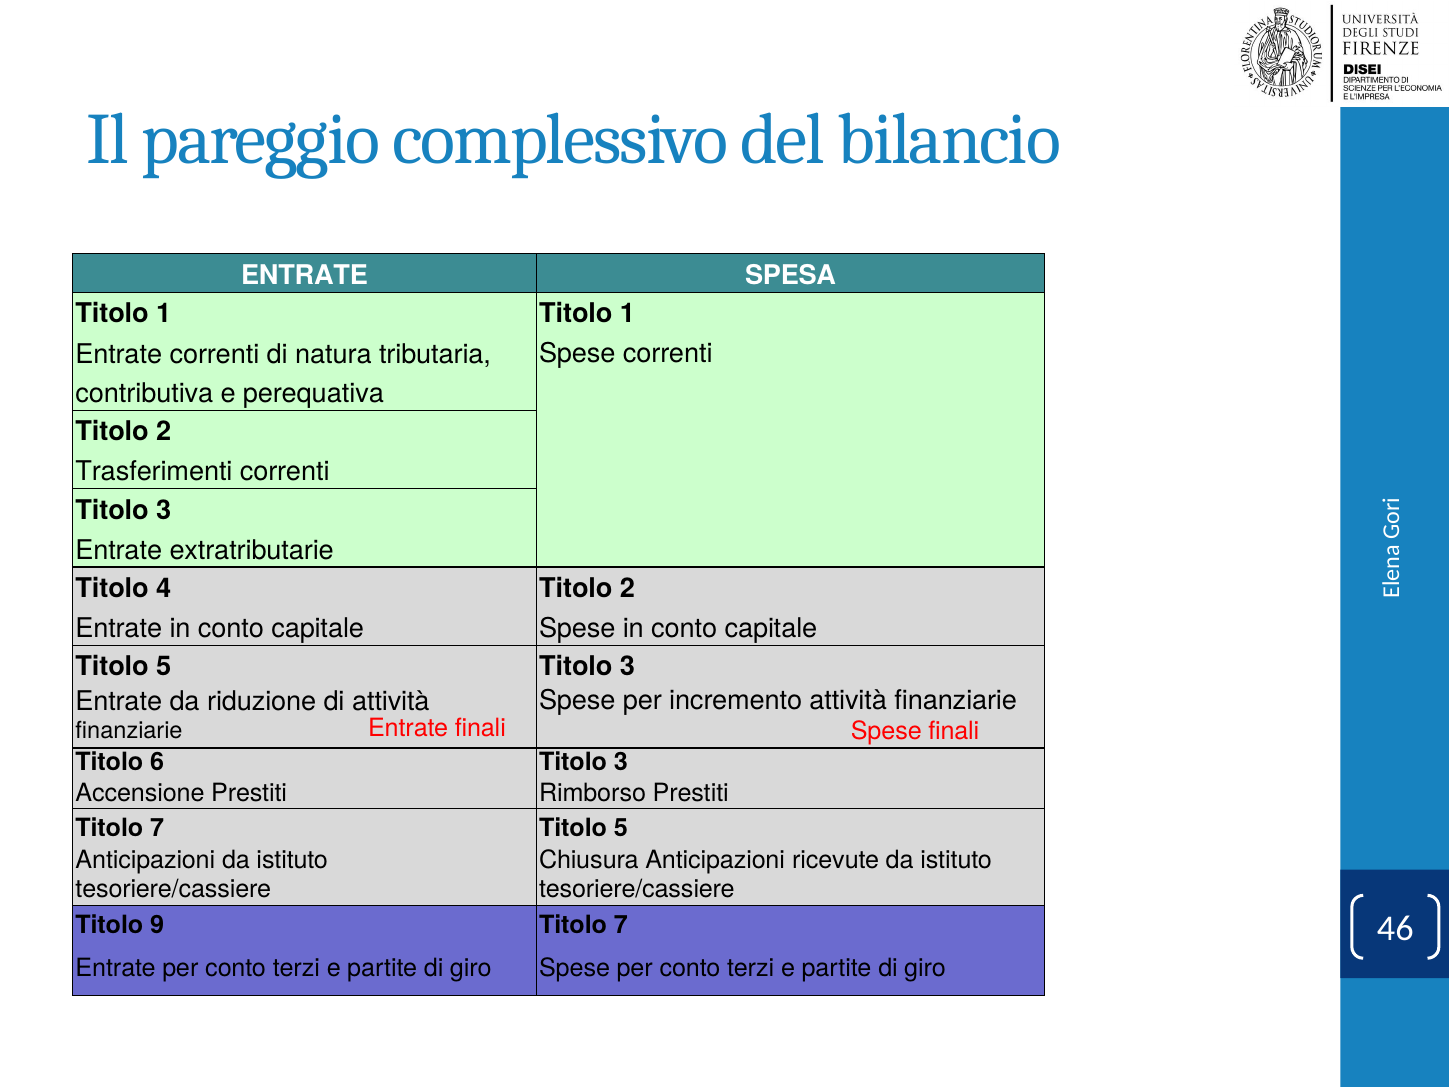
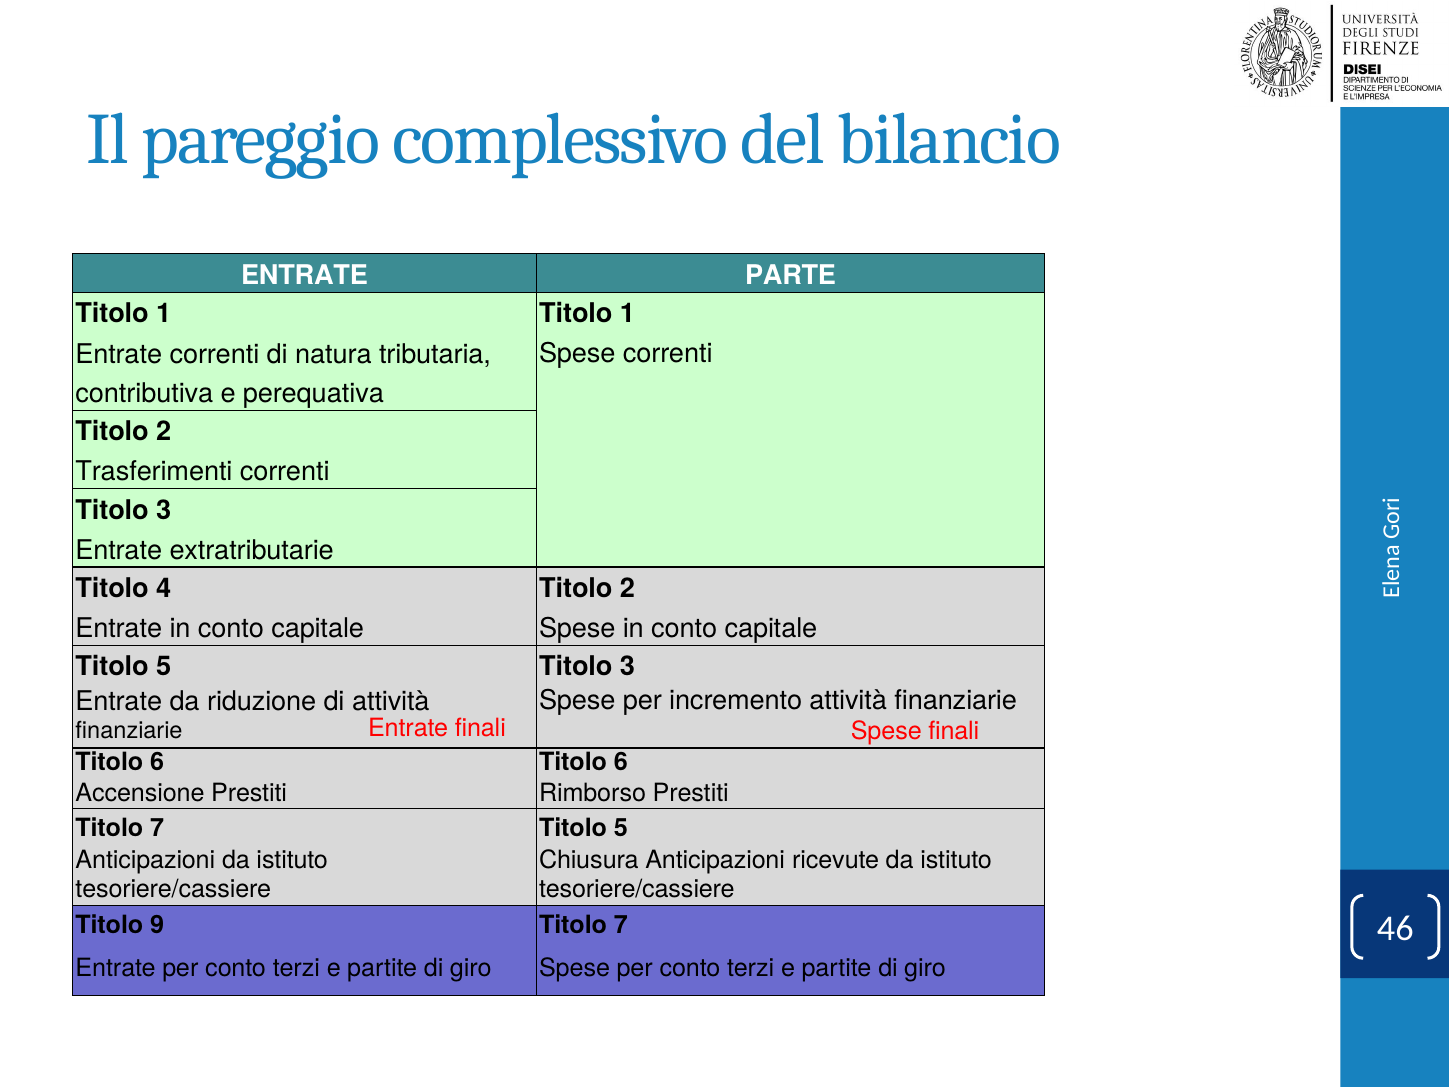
SPESA: SPESA -> PARTE (791, 275)
3: 3 -> 6 (621, 762)
